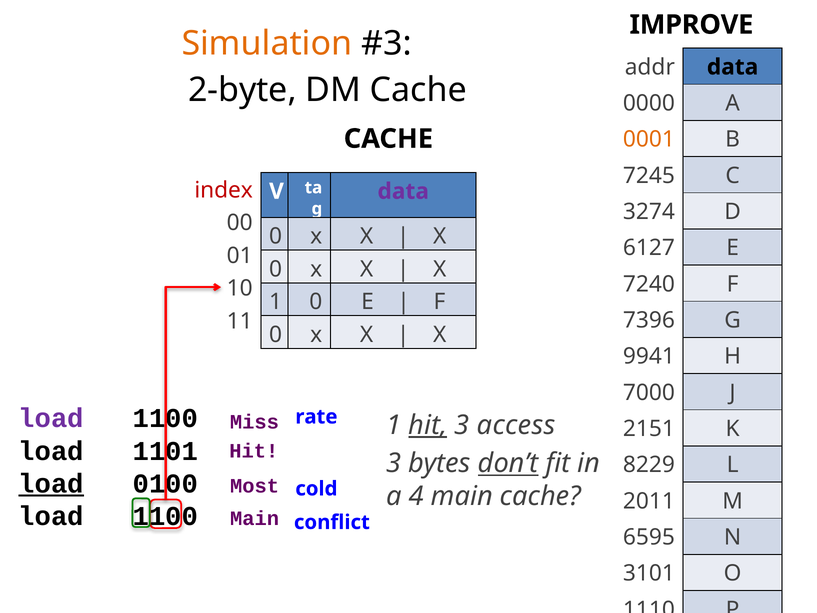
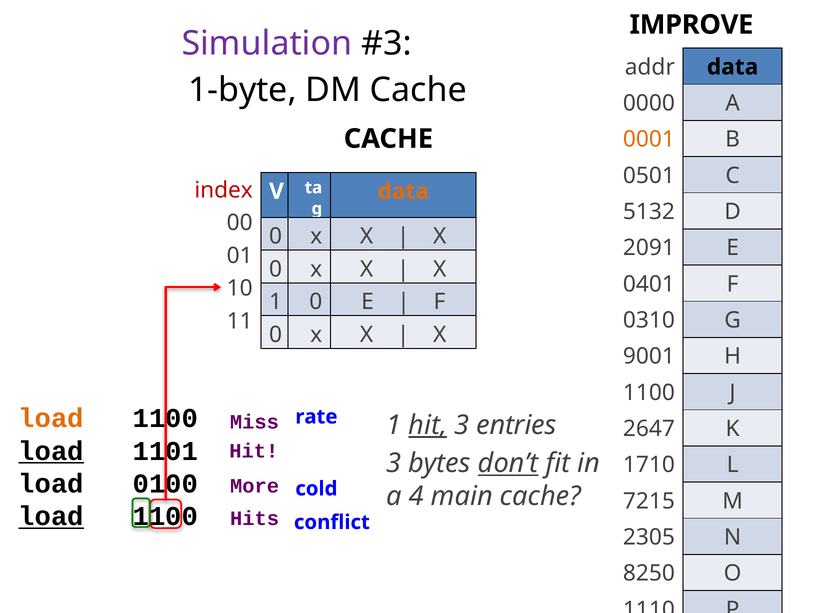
Simulation colour: orange -> purple (267, 44)
2-byte: 2-byte -> 1-byte (242, 90)
7245: 7245 -> 0501 (649, 175)
data colour: purple -> orange (403, 191)
3274: 3274 -> 5132 (649, 212)
6127: 6127 -> 2091 (649, 248)
7240: 7240 -> 0401 (649, 284)
7396: 7396 -> 0310 (649, 320)
9941: 9941 -> 9001 (649, 356)
7000: 7000 -> 1100 (649, 392)
load colour: purple -> orange (51, 418)
access: access -> entries (516, 425)
2151: 2151 -> 2647 (649, 429)
load underline: none -> present (51, 451)
8229: 8229 -> 1710 (649, 465)
load underline: present -> none (51, 484)
Most: Most -> More (255, 486)
2011: 2011 -> 7215 (649, 501)
load underline: none -> present (51, 516)
Main: Main -> Hits (255, 518)
6595: 6595 -> 2305 (649, 537)
3101: 3101 -> 8250 (649, 573)
